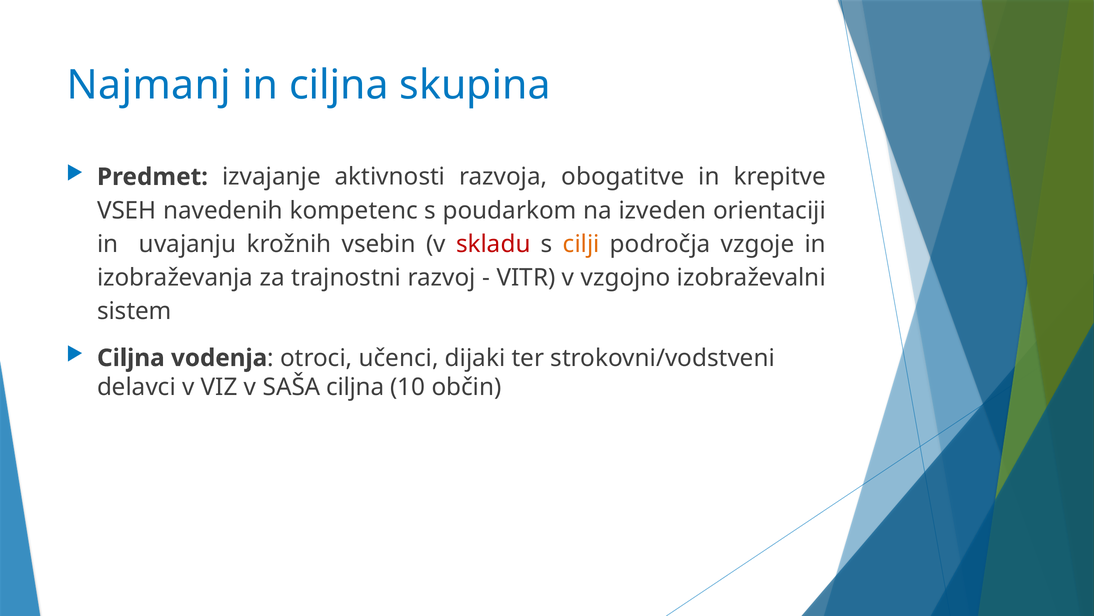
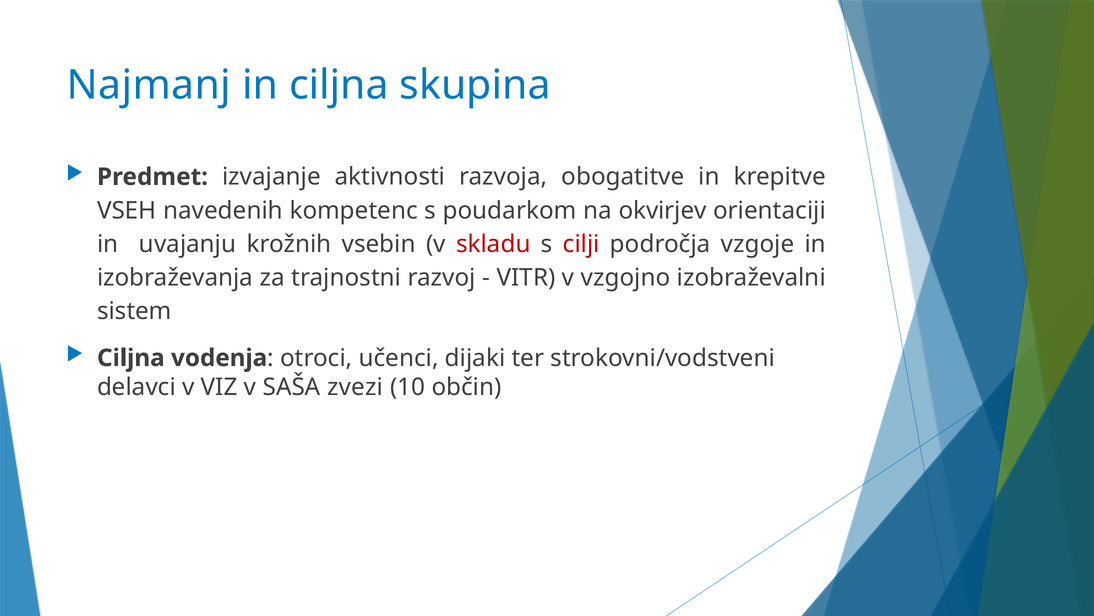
izveden: izveden -> okvirjev (663, 210)
cilji colour: orange -> red (581, 244)
SAŠA ciljna: ciljna -> zvezi (355, 387)
